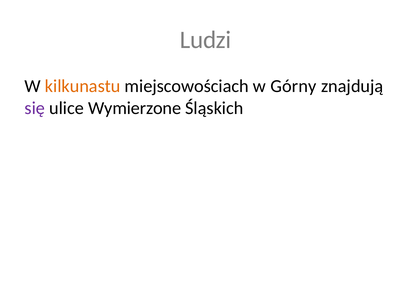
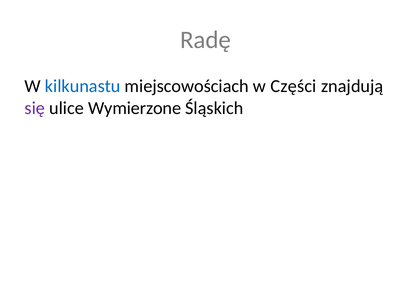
Ludzi: Ludzi -> Radę (206, 40)
kilkunastu colour: orange -> blue (83, 86)
Górny: Górny -> Części (293, 86)
